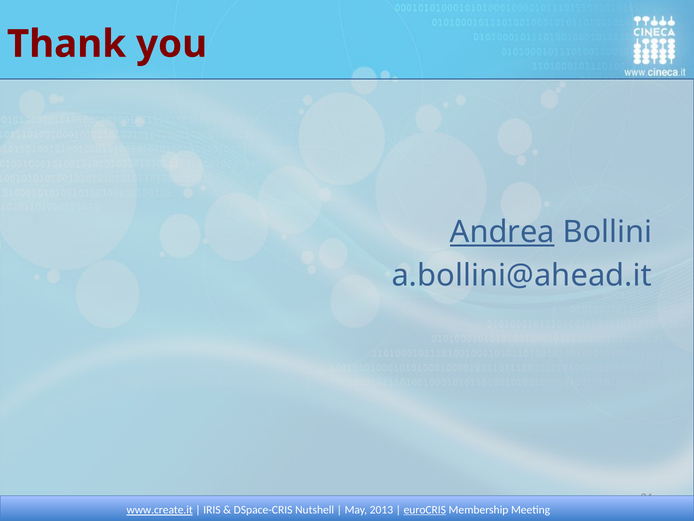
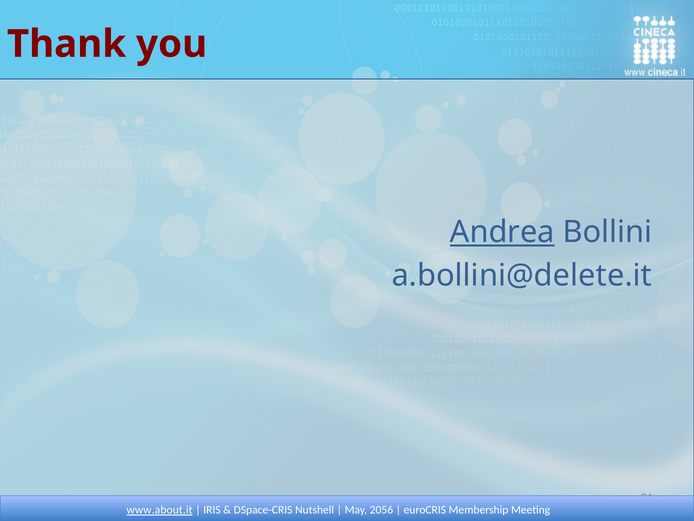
a.bollini@ahead.it: a.bollini@ahead.it -> a.bollini@delete.it (522, 275)
www.create.it: www.create.it -> www.about.it (160, 509)
2013: 2013 -> 2056 (381, 509)
euroCRIS underline: present -> none (425, 509)
